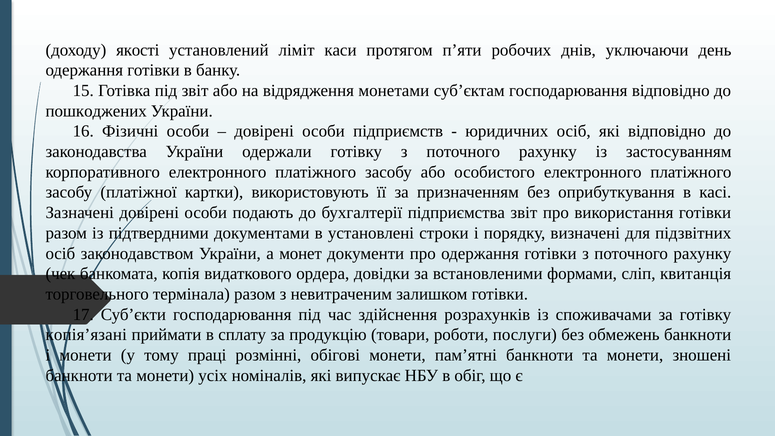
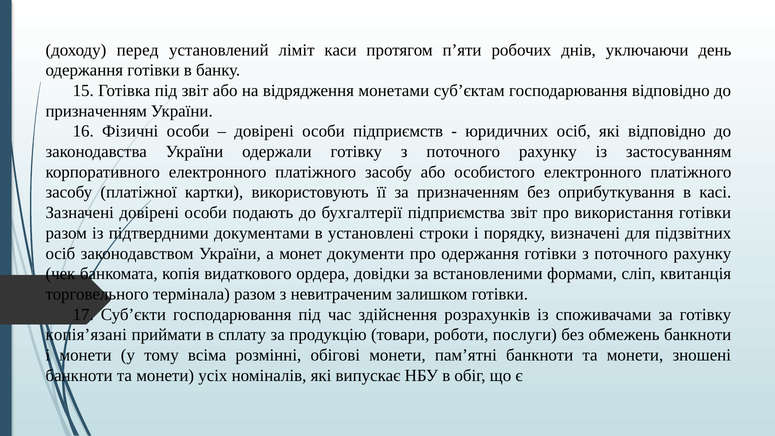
якості: якості -> перед (138, 50)
пошкоджених: пошкоджених -> призначенням (96, 111)
праці: праці -> всіма (207, 355)
